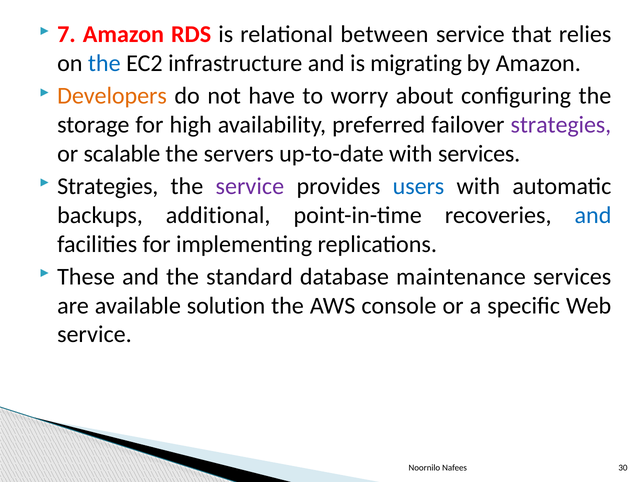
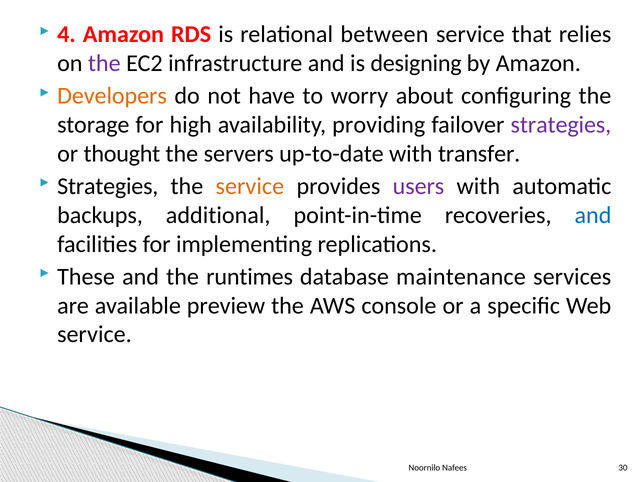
7: 7 -> 4 (66, 34)
the colour: blue -> purple (104, 63)
migrating: migrating -> designing (416, 63)
preferred: preferred -> providing (379, 125)
scalable: scalable -> thought (122, 154)
with services: services -> transfer (479, 154)
service colour: purple -> orange (250, 186)
users colour: blue -> purple (418, 186)
standard: standard -> runtimes (250, 277)
solution: solution -> preview (226, 306)
